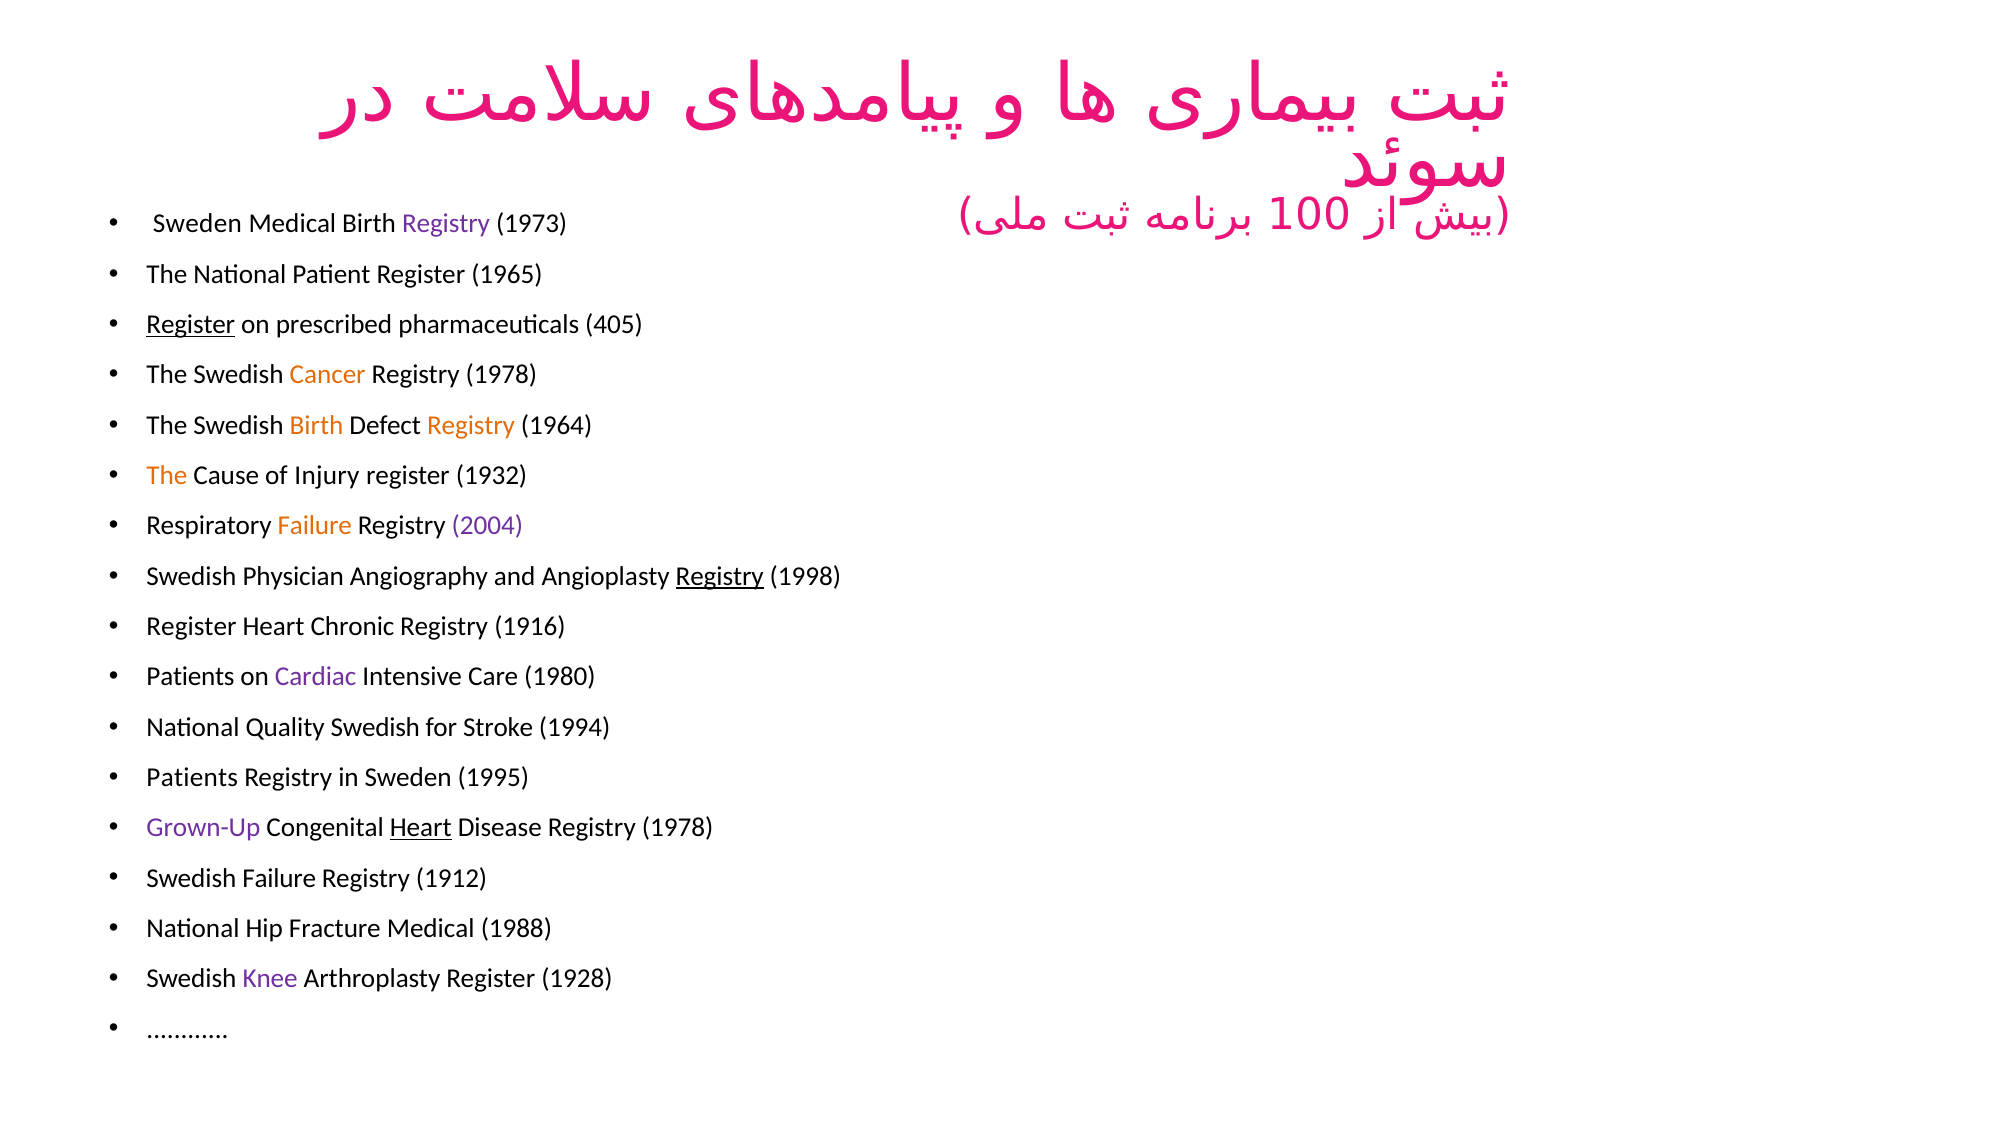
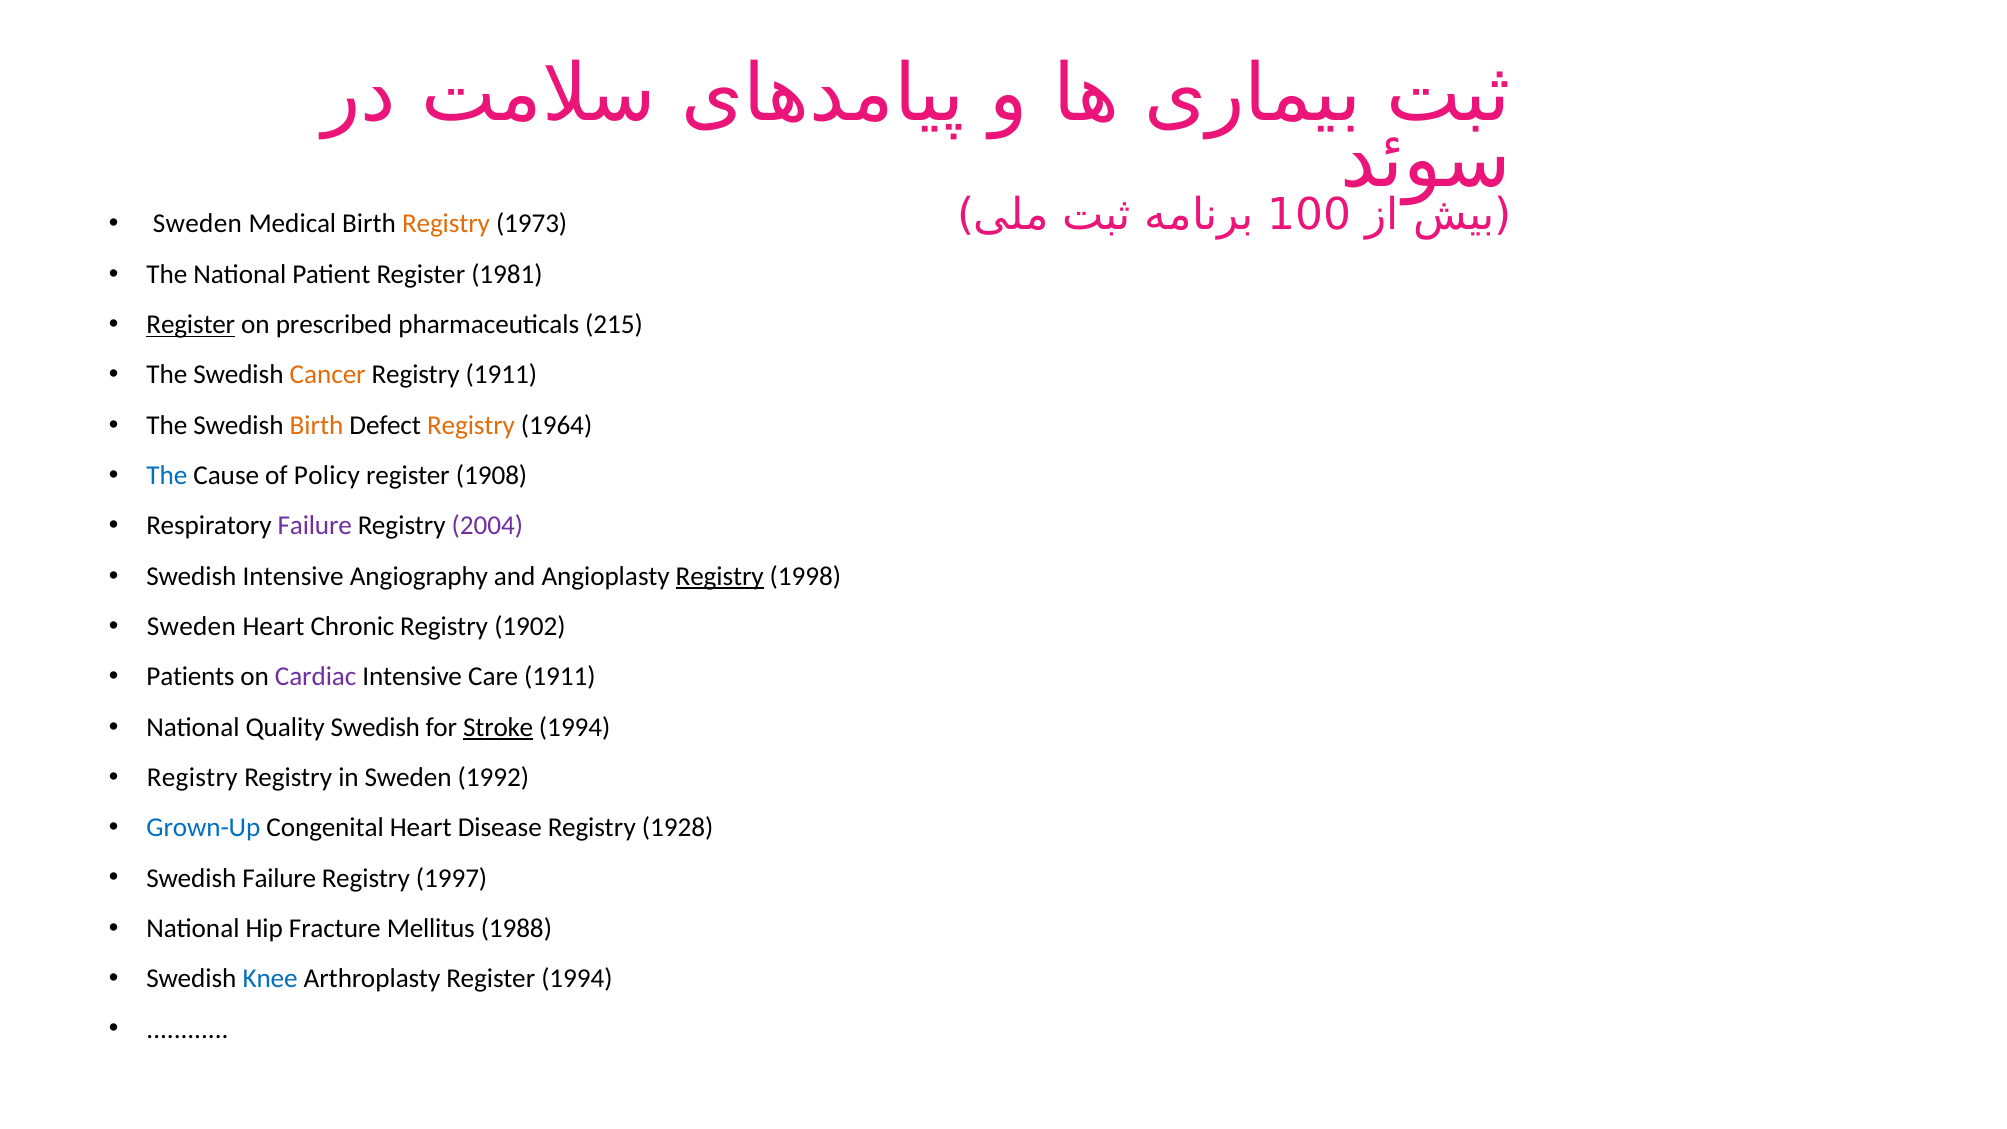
Registry colour: purple -> orange (446, 224)
1965: 1965 -> 1981 (507, 274)
405: 405 -> 215 (614, 325)
1978: 1978 -> 1911 (501, 375)
The colour: orange -> blue (167, 476)
Injury: Injury -> Policy (327, 476)
1932: 1932 -> 1908 (492, 476)
Failure colour: orange -> purple (315, 526)
Swedish Physician: Physician -> Intensive (293, 576)
Register: Register -> Sweden (191, 626)
1916: 1916 -> 1902 (530, 626)
Care 1980: 1980 -> 1911 (560, 677)
Stroke underline: none -> present (498, 727)
Patients: Patients -> Registry (192, 777)
1995: 1995 -> 1992 (493, 777)
Grown-Up colour: purple -> blue (203, 828)
Heart underline: present -> none (421, 828)
Disease Registry 1978: 1978 -> 1928 (678, 828)
1912: 1912 -> 1997 (452, 878)
Fracture Medical: Medical -> Mellitus (431, 928)
Knee colour: purple -> blue (270, 979)
Register 1928: 1928 -> 1994 (577, 979)
